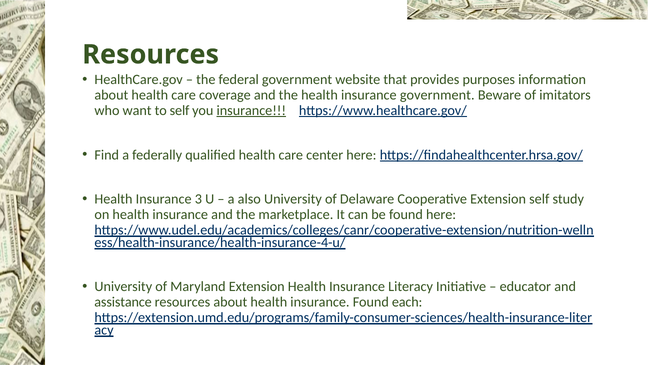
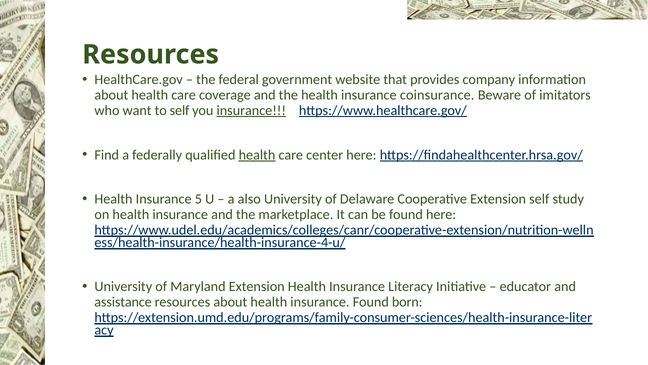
purposes: purposes -> company (489, 79)
insurance government: government -> coinsurance (437, 95)
health underline: none -> present (257, 155)
3: 3 -> 5 (198, 199)
each: each -> born (407, 302)
